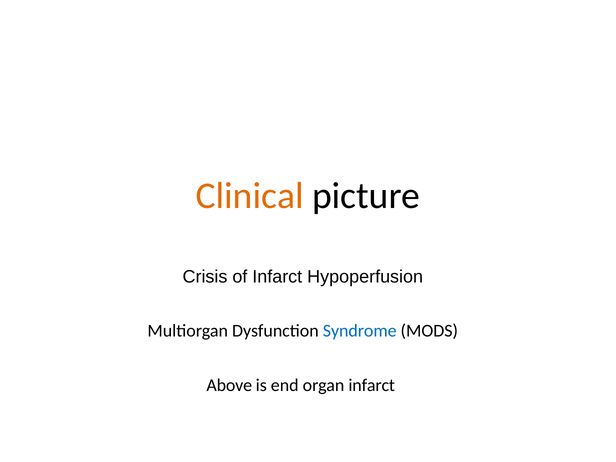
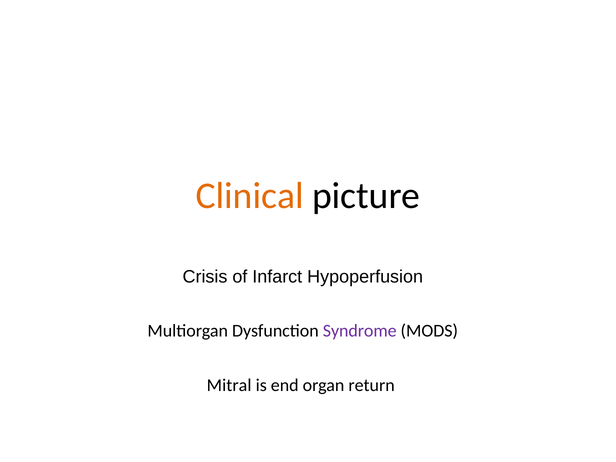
Syndrome colour: blue -> purple (360, 331)
Above: Above -> Mitral (229, 385)
organ infarct: infarct -> return (372, 385)
